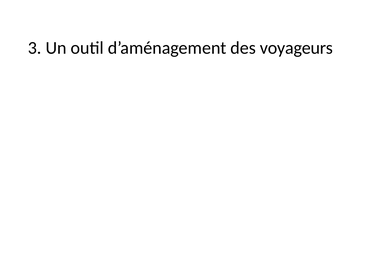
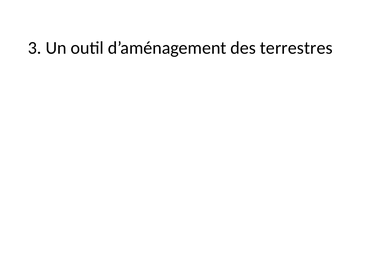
voyageurs: voyageurs -> terrestres (296, 48)
